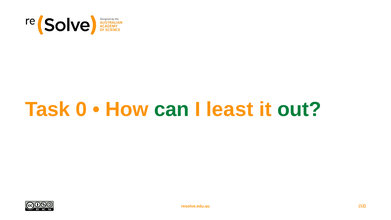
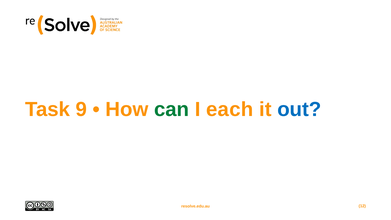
0: 0 -> 9 (81, 109)
least: least -> each (230, 109)
out colour: green -> blue (299, 109)
